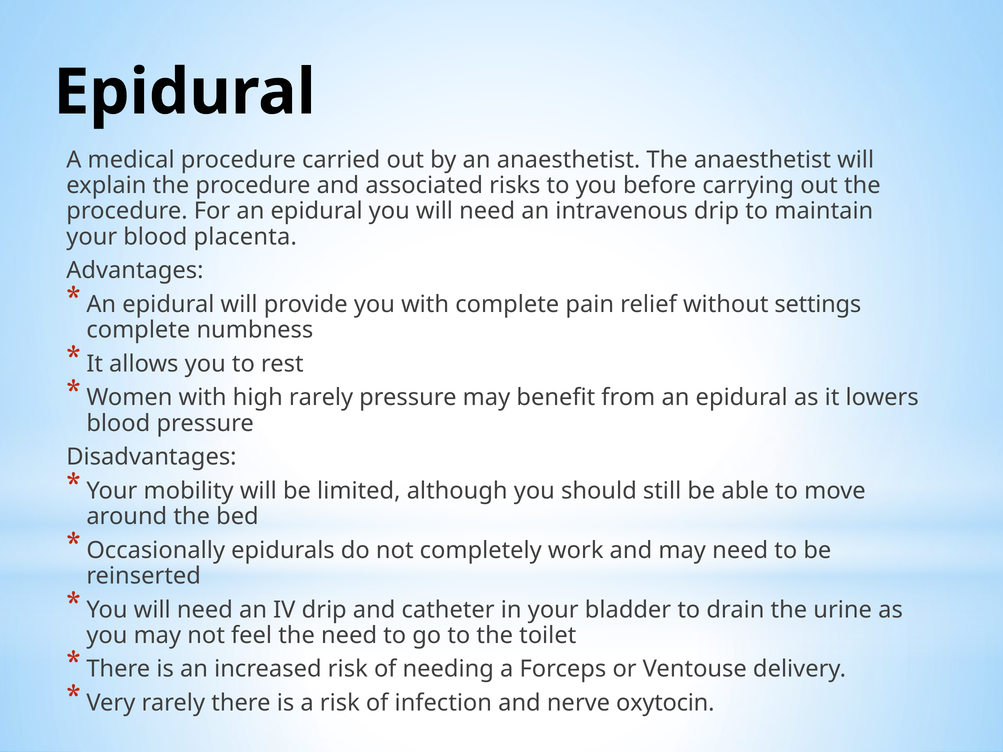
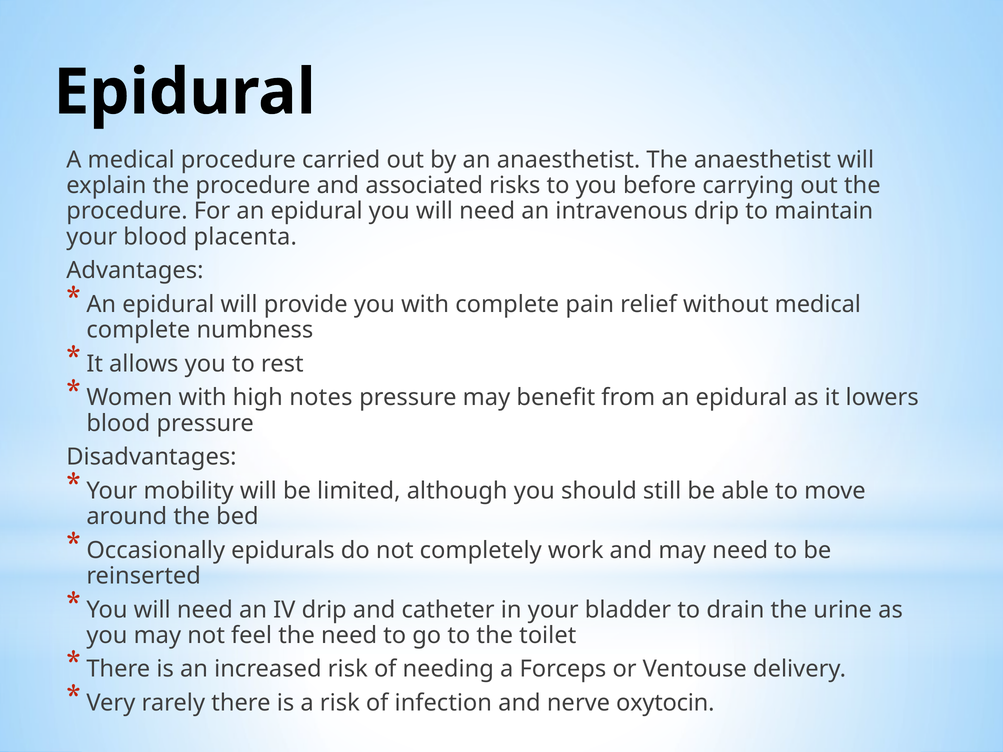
without settings: settings -> medical (818, 304)
high rarely: rarely -> notes (321, 398)
